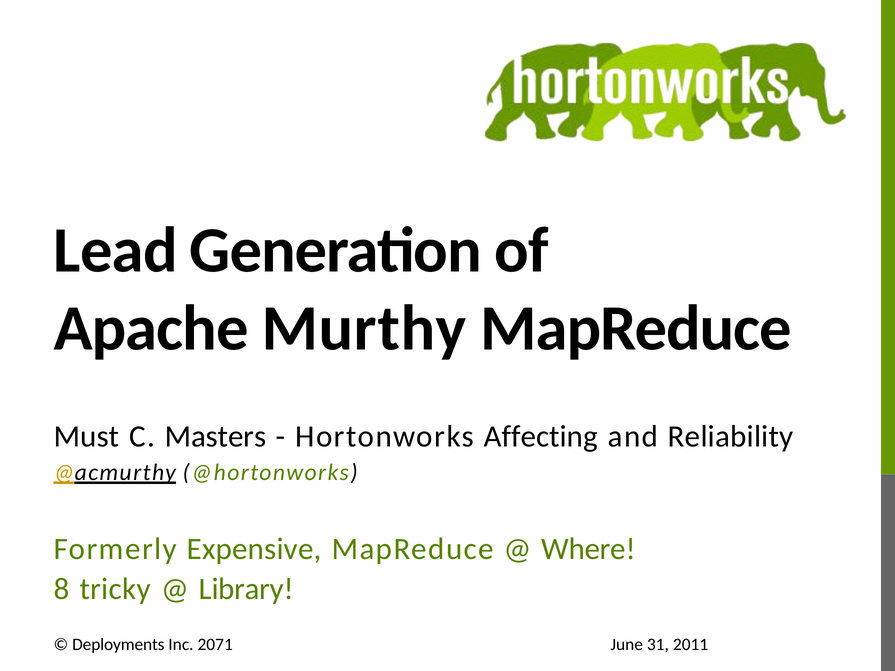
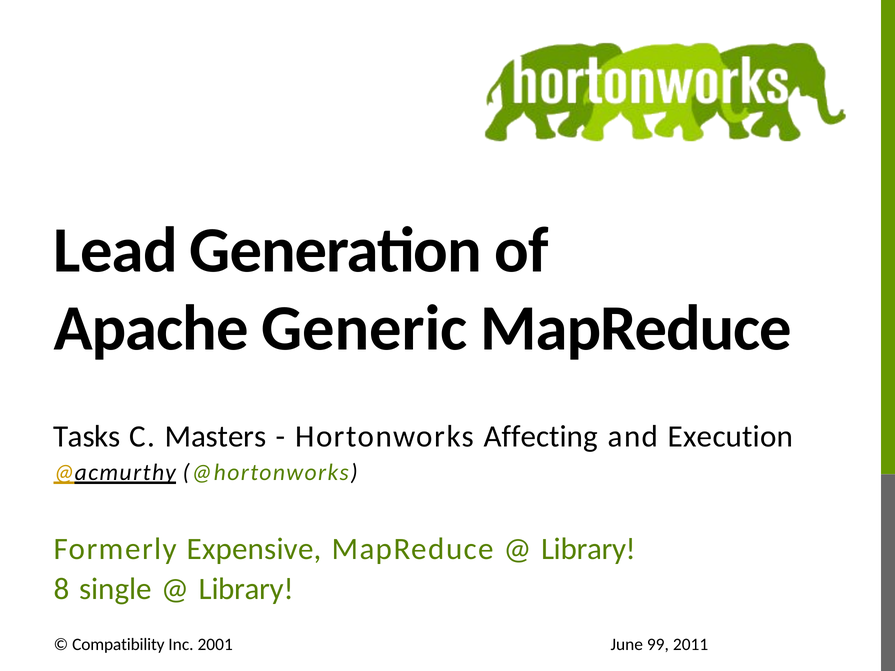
Murthy: Murthy -> Generic (364, 328)
Must: Must -> Tasks (87, 437)
Reliability: Reliability -> Execution (731, 437)
Where: Where -> Library (589, 549)
tricky: tricky -> single (115, 589)
Deployments: Deployments -> Compatibility (118, 645)
2071: 2071 -> 2001 (215, 645)
31: 31 -> 99 (658, 645)
